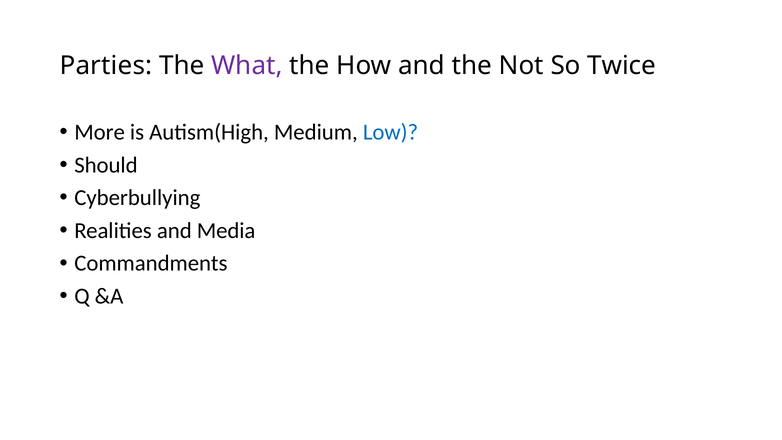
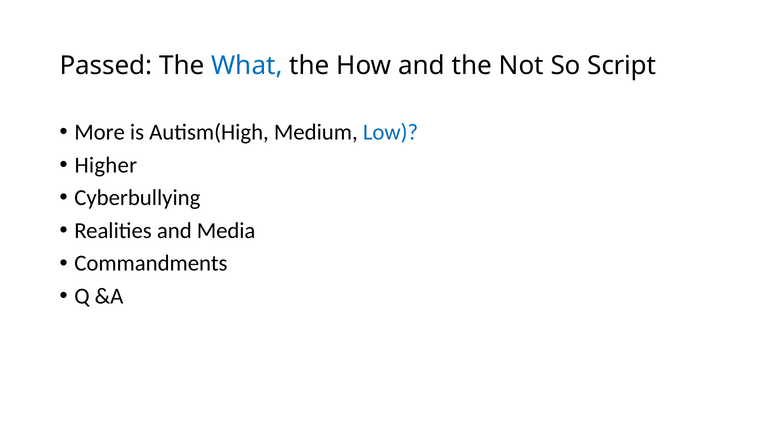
Parties: Parties -> Passed (106, 66)
What colour: purple -> blue (247, 66)
Twice: Twice -> Script (622, 66)
Should: Should -> Higher (106, 165)
